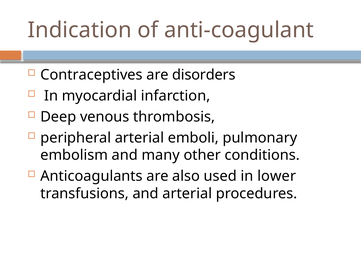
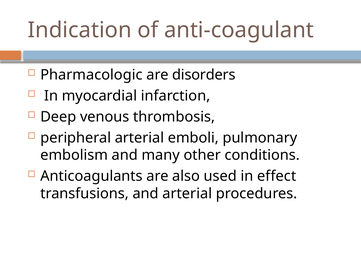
Contraceptives: Contraceptives -> Pharmacologic (91, 75)
lower: lower -> effect (277, 176)
